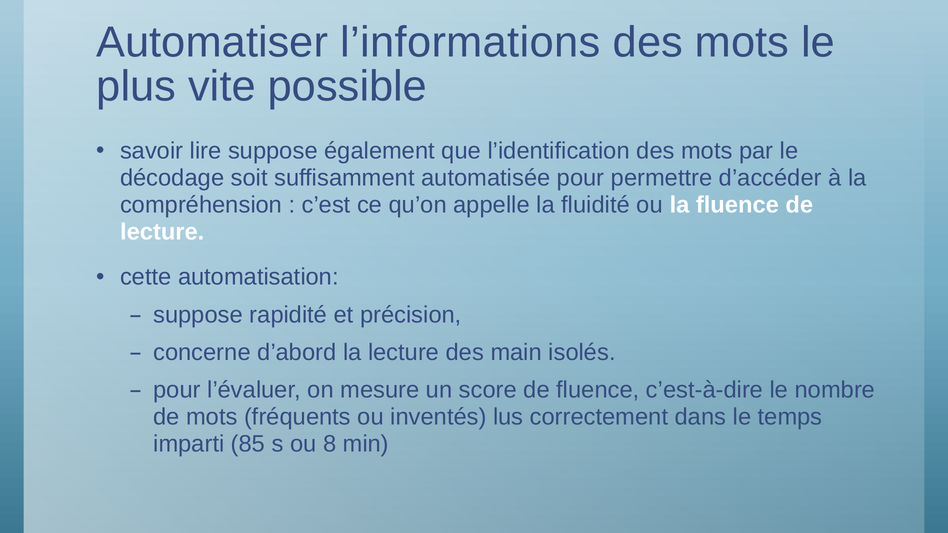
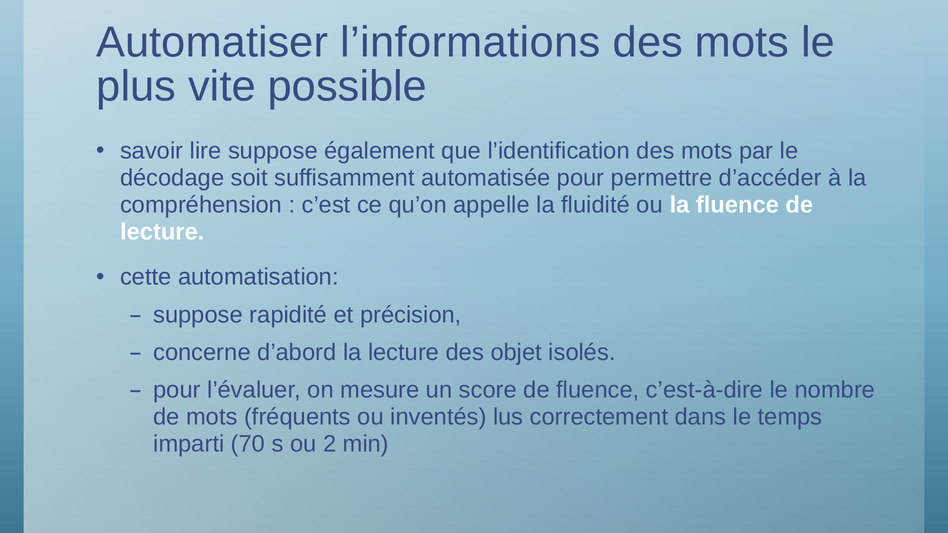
main: main -> objet (516, 352)
85: 85 -> 70 (248, 444)
8: 8 -> 2 (330, 444)
